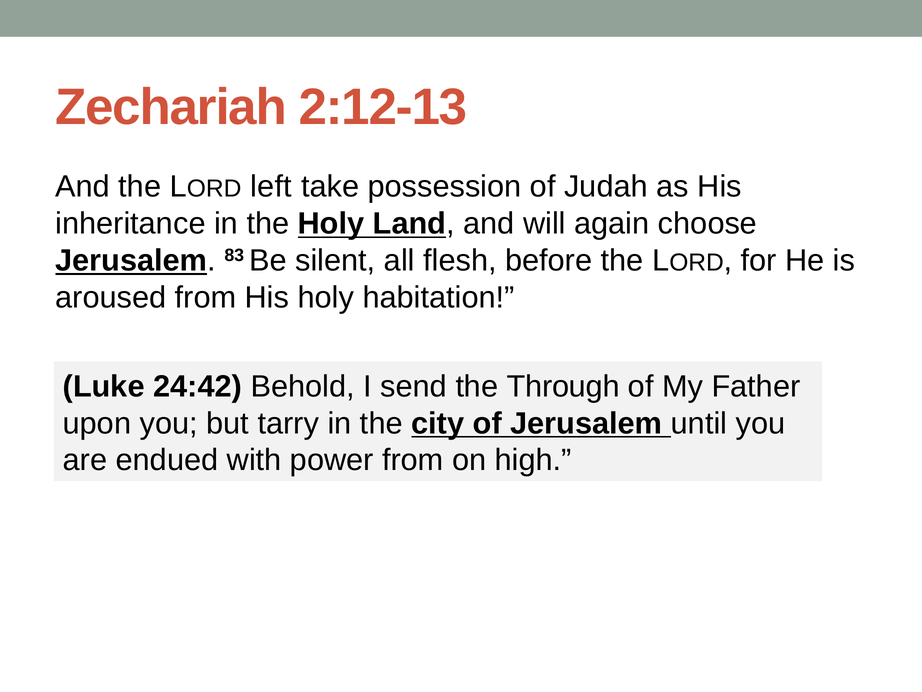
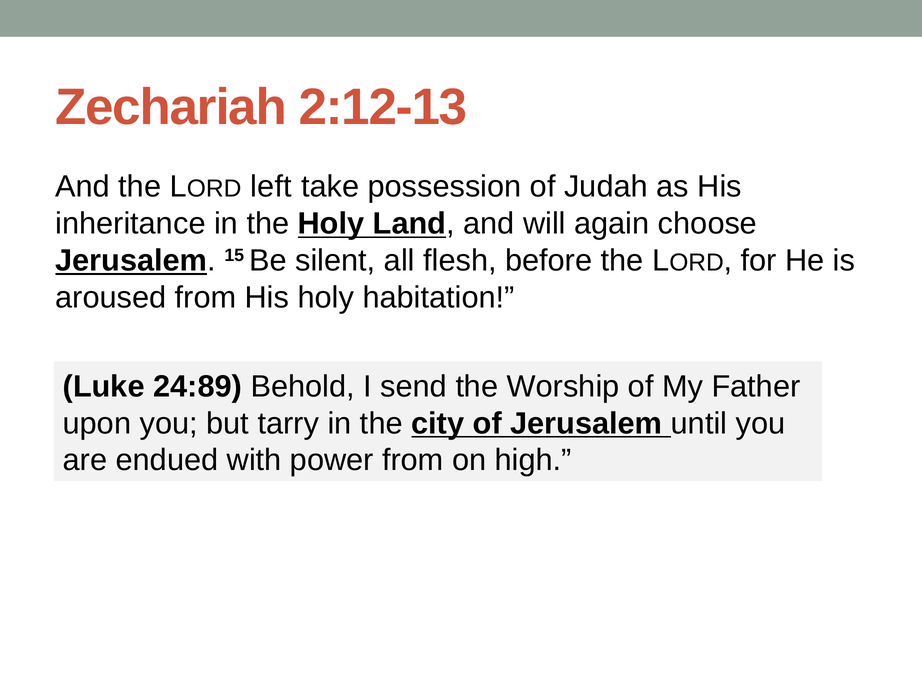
83: 83 -> 15 (234, 255)
24:42: 24:42 -> 24:89 (198, 386)
Through: Through -> Worship (563, 386)
